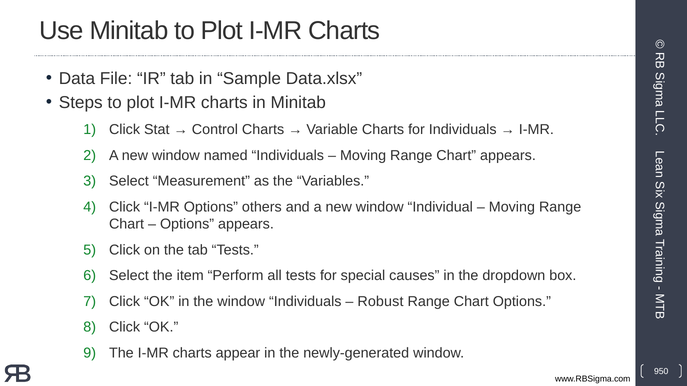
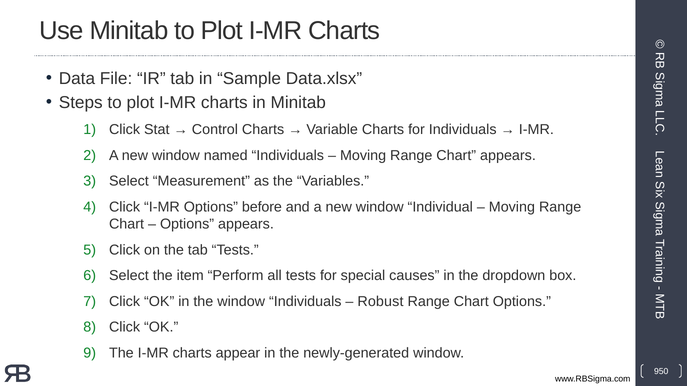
others: others -> before (262, 207)
